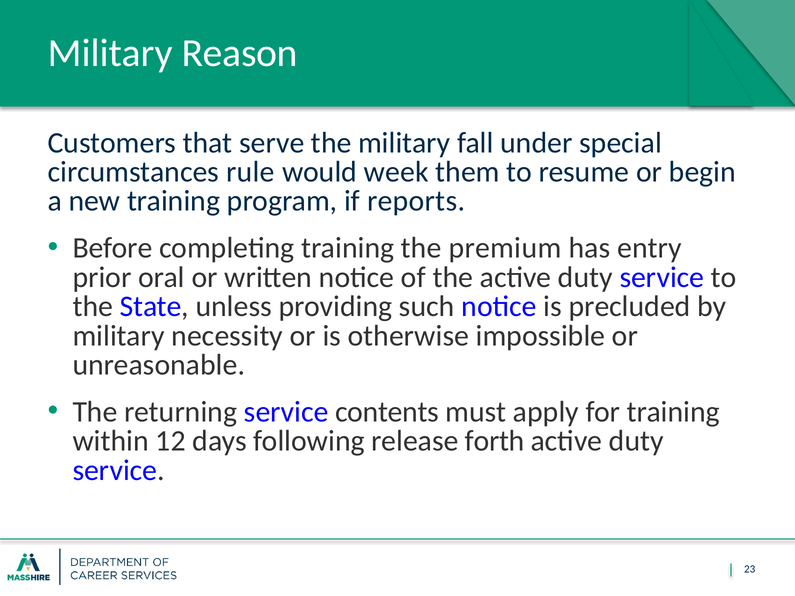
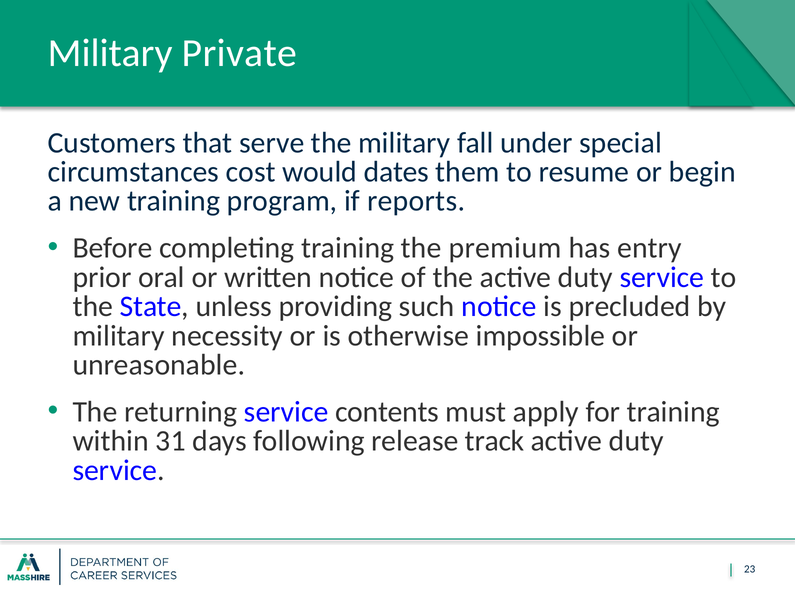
Reason: Reason -> Private (239, 53)
rule: rule -> cost (251, 172)
week: week -> dates (396, 172)
12: 12 -> 31 (171, 441)
forth: forth -> track (495, 441)
